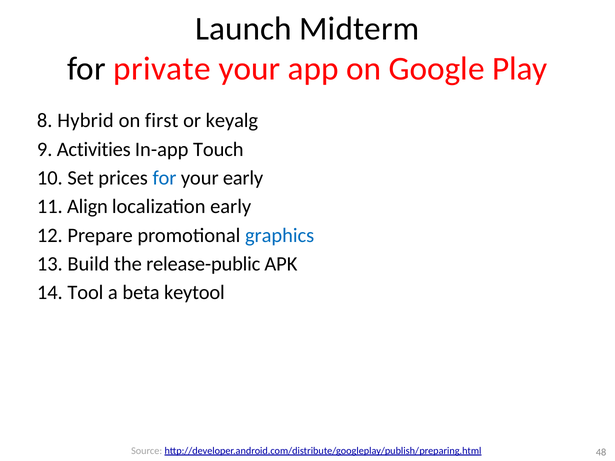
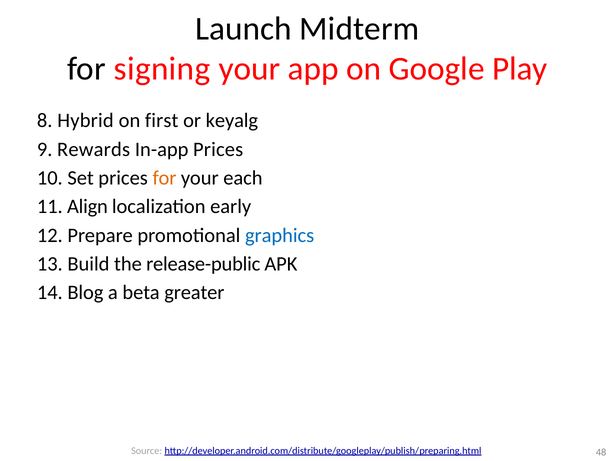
private: private -> signing (162, 69)
Activities: Activities -> Rewards (94, 149)
In-app Touch: Touch -> Prices (218, 149)
for colour: blue -> orange (164, 178)
your early: early -> each (243, 178)
Tool: Tool -> Blog (85, 293)
keytool: keytool -> greater (194, 293)
